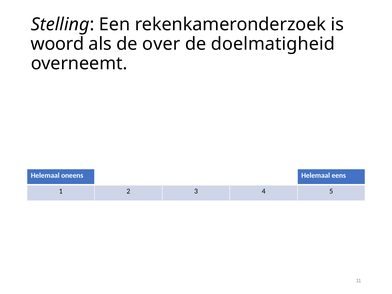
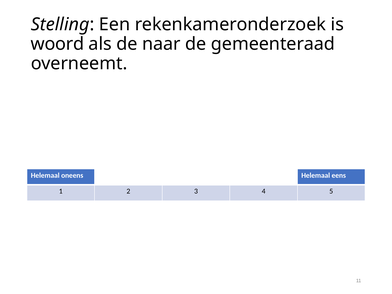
over: over -> naar (161, 44)
doelmatigheid: doelmatigheid -> gemeenteraad (273, 44)
